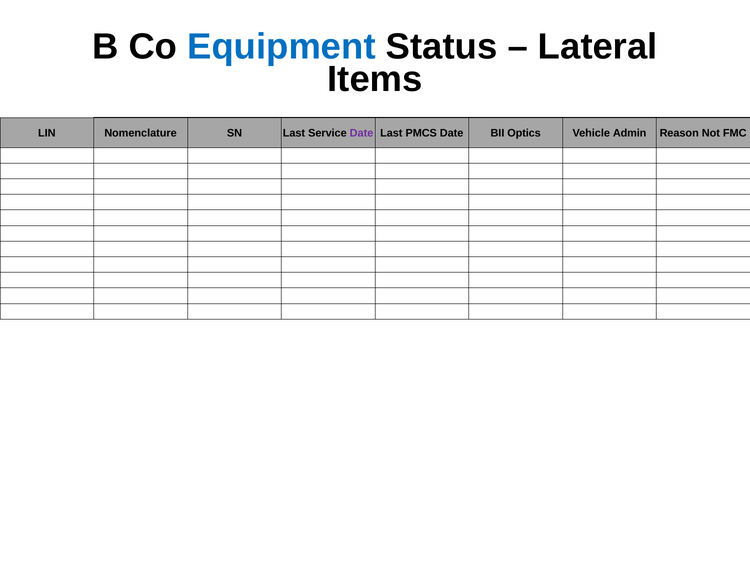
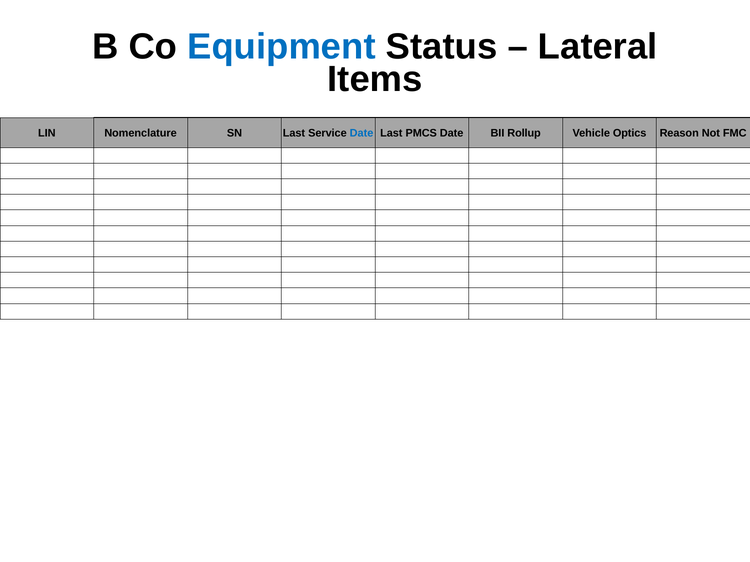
Date colour: purple -> blue (362, 133)
Optics: Optics -> Rollup (524, 133)
Admin: Admin -> Optics (630, 133)
